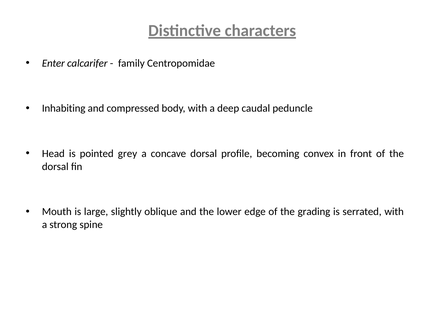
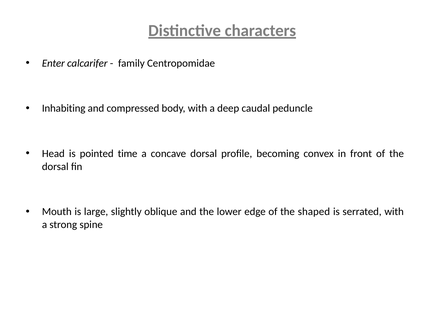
grey: grey -> time (128, 153)
grading: grading -> shaped (314, 211)
